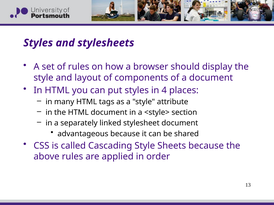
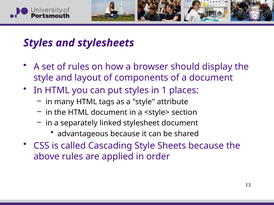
4: 4 -> 1 (164, 91)
